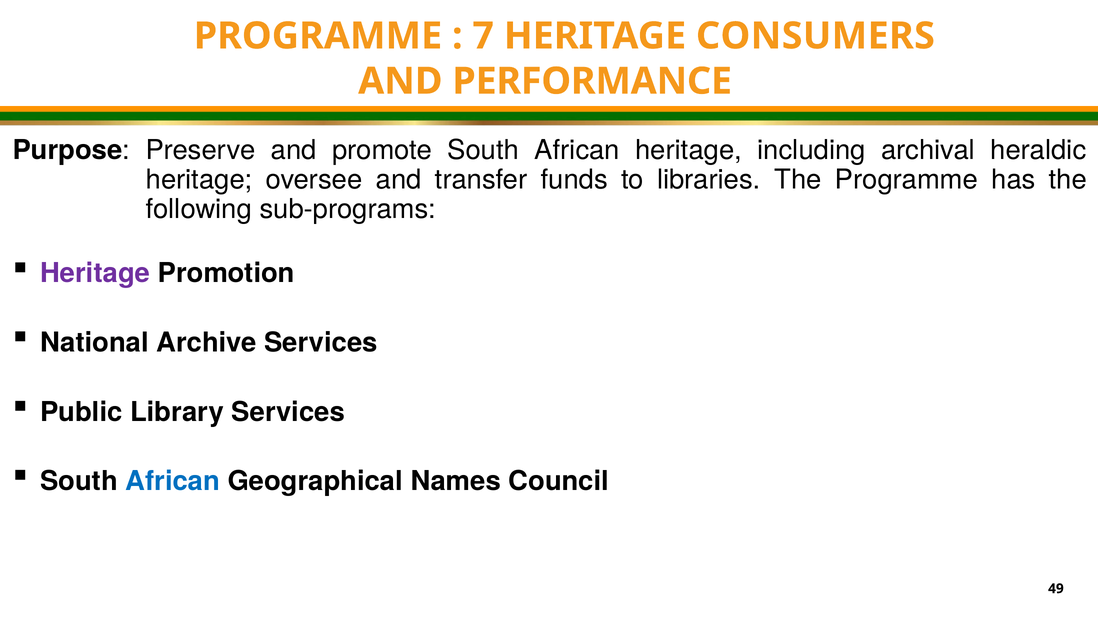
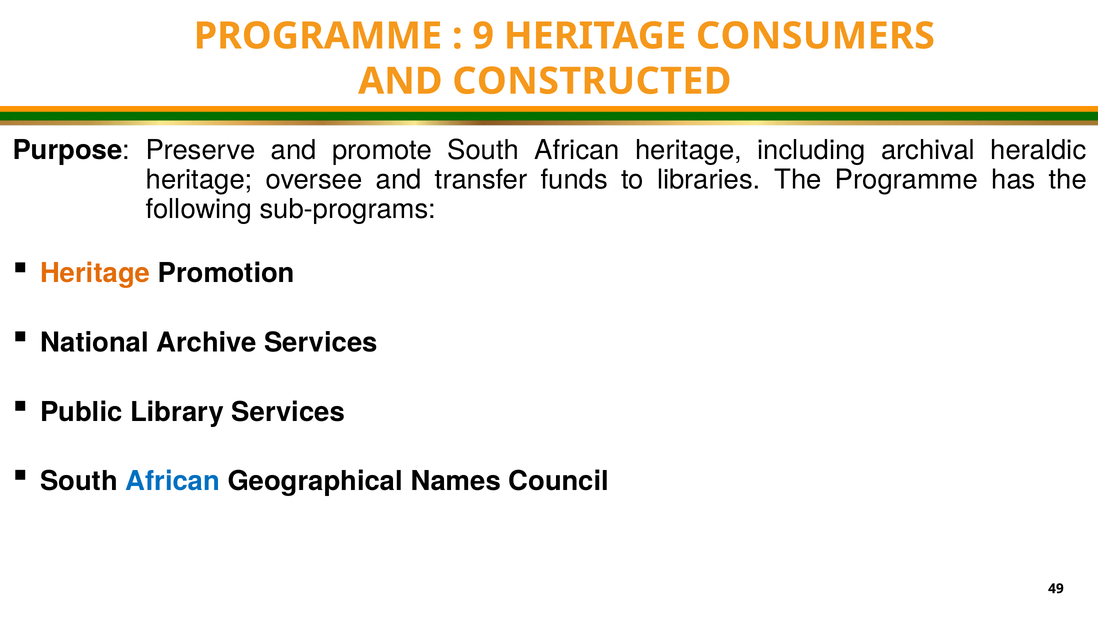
7: 7 -> 9 (483, 36)
PERFORMANCE: PERFORMANCE -> CONSTRUCTED (592, 81)
Heritage colour: purple -> orange (95, 274)
